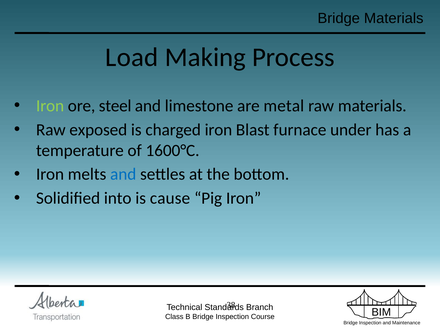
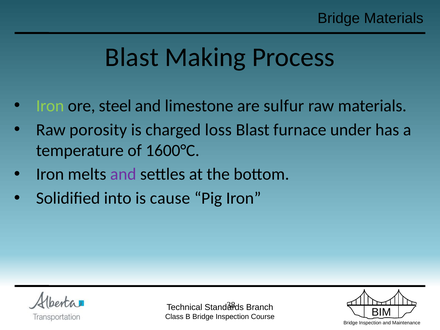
Load: Load -> Blast (132, 57)
metal: metal -> sulfur (284, 106)
exposed: exposed -> porosity (98, 130)
charged iron: iron -> loss (218, 130)
and colour: blue -> purple (123, 174)
